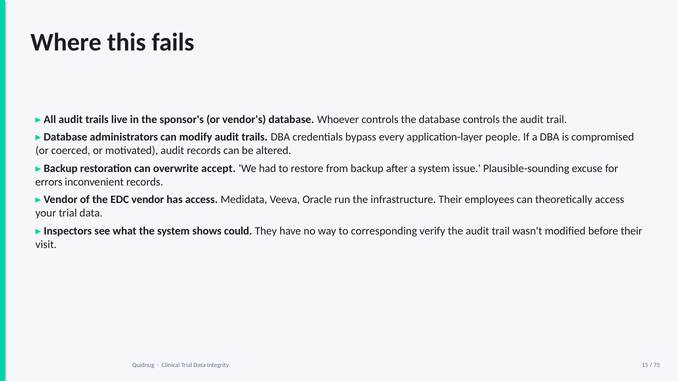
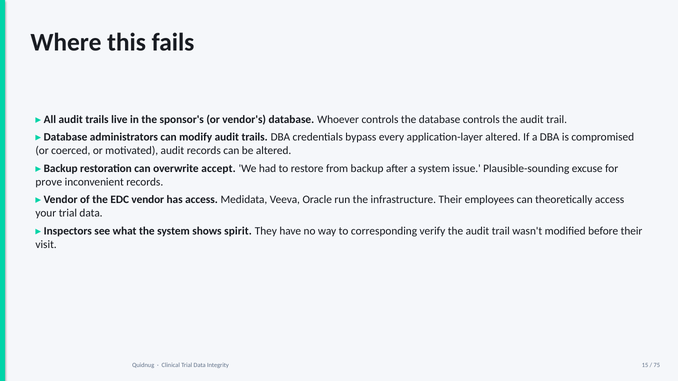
application-layer people: people -> altered (503, 137)
errors: errors -> prove (49, 182)
could: could -> spirit (238, 231)
